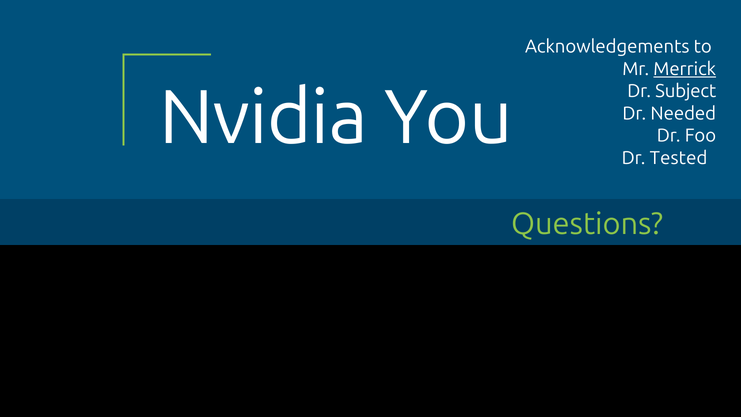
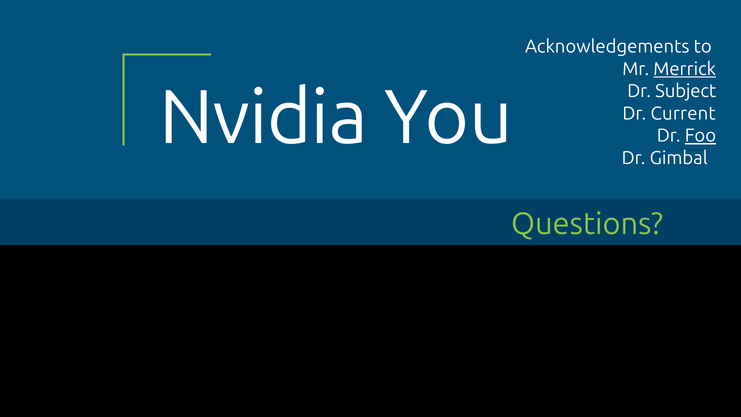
Needed: Needed -> Current (683, 113)
Foo underline: none -> present (700, 136)
Tested: Tested -> Gimbal (679, 158)
